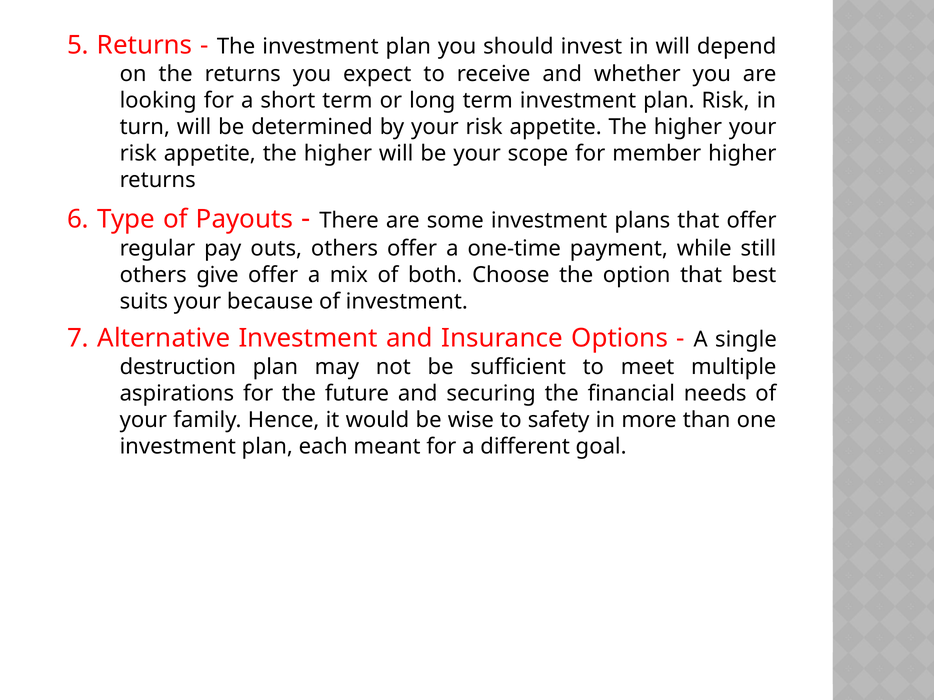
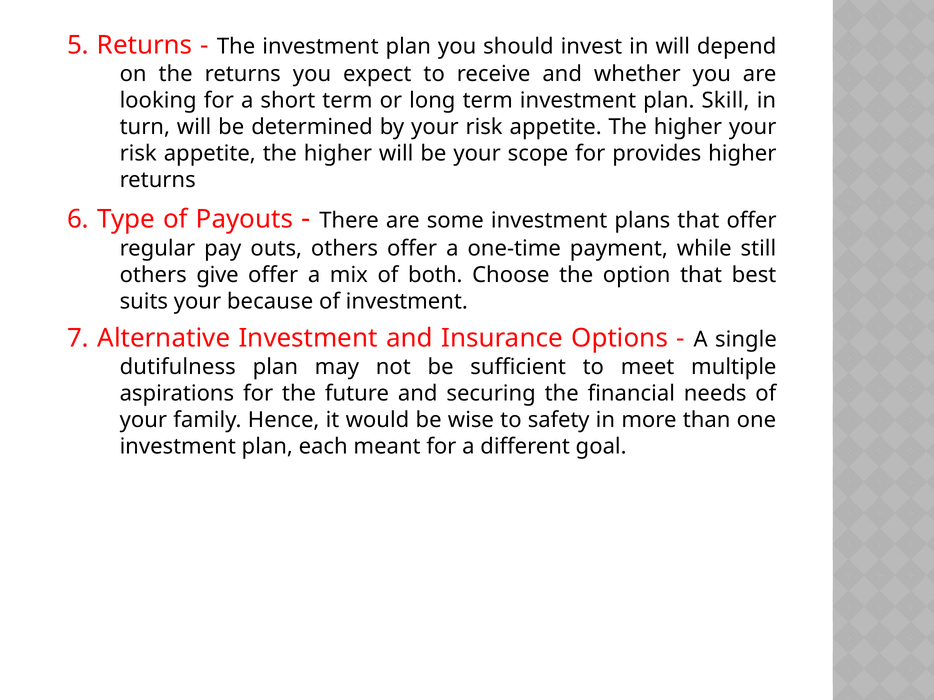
plan Risk: Risk -> Skill (726, 100)
member: member -> provides (657, 153)
destruction: destruction -> dutifulness (178, 367)
